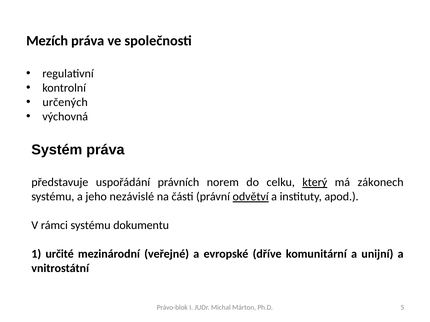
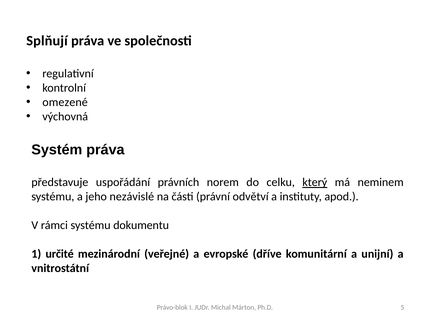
Mezích: Mezích -> Splňují (47, 41)
určených: určených -> omezené (65, 102)
zákonech: zákonech -> neminem (381, 183)
odvětví underline: present -> none (251, 197)
